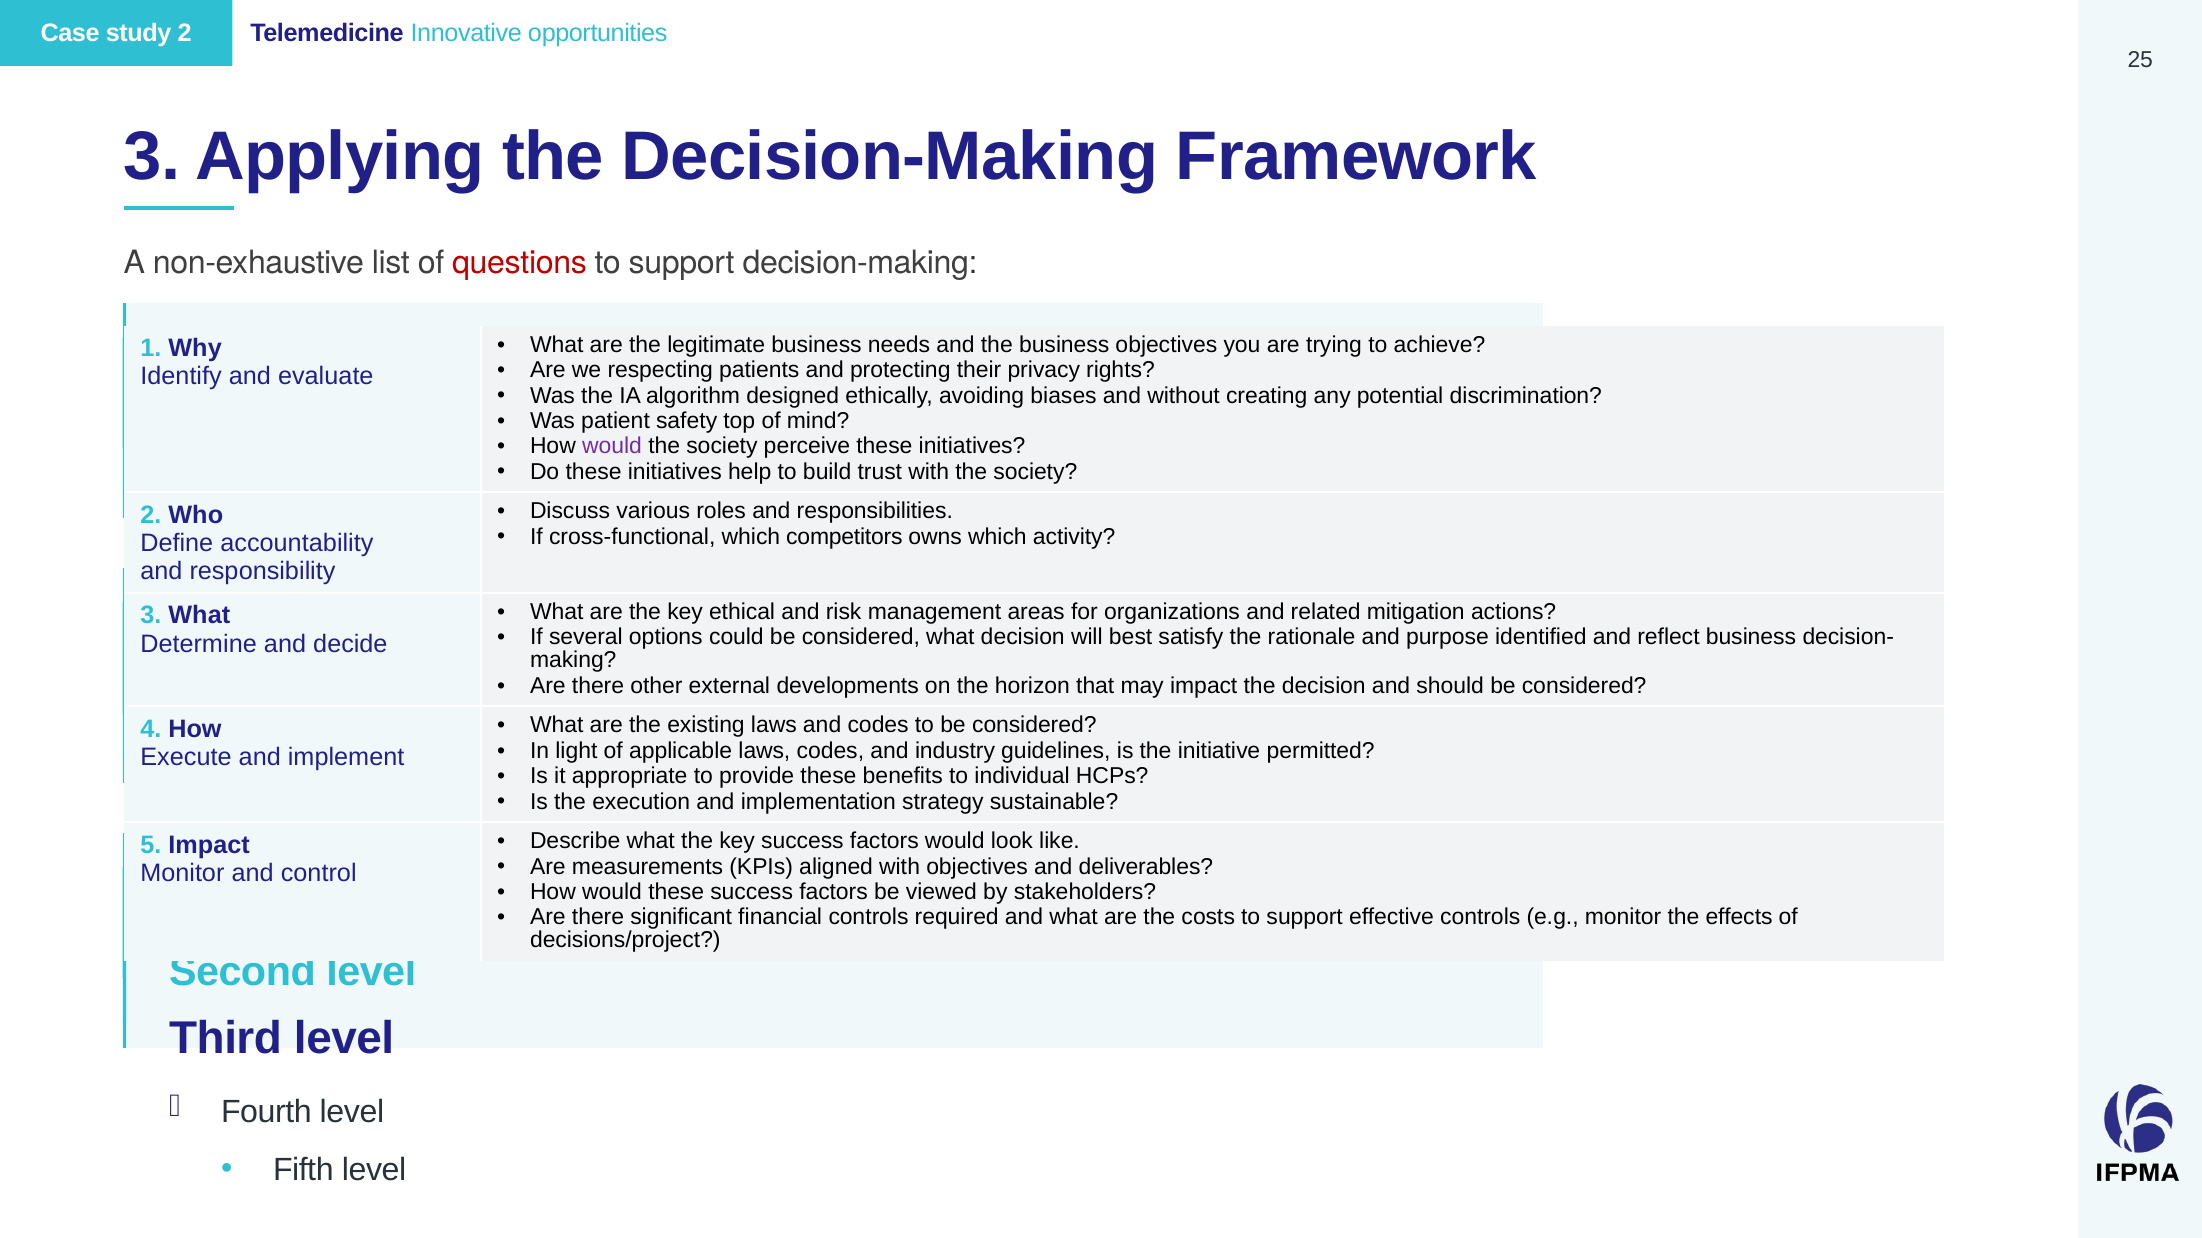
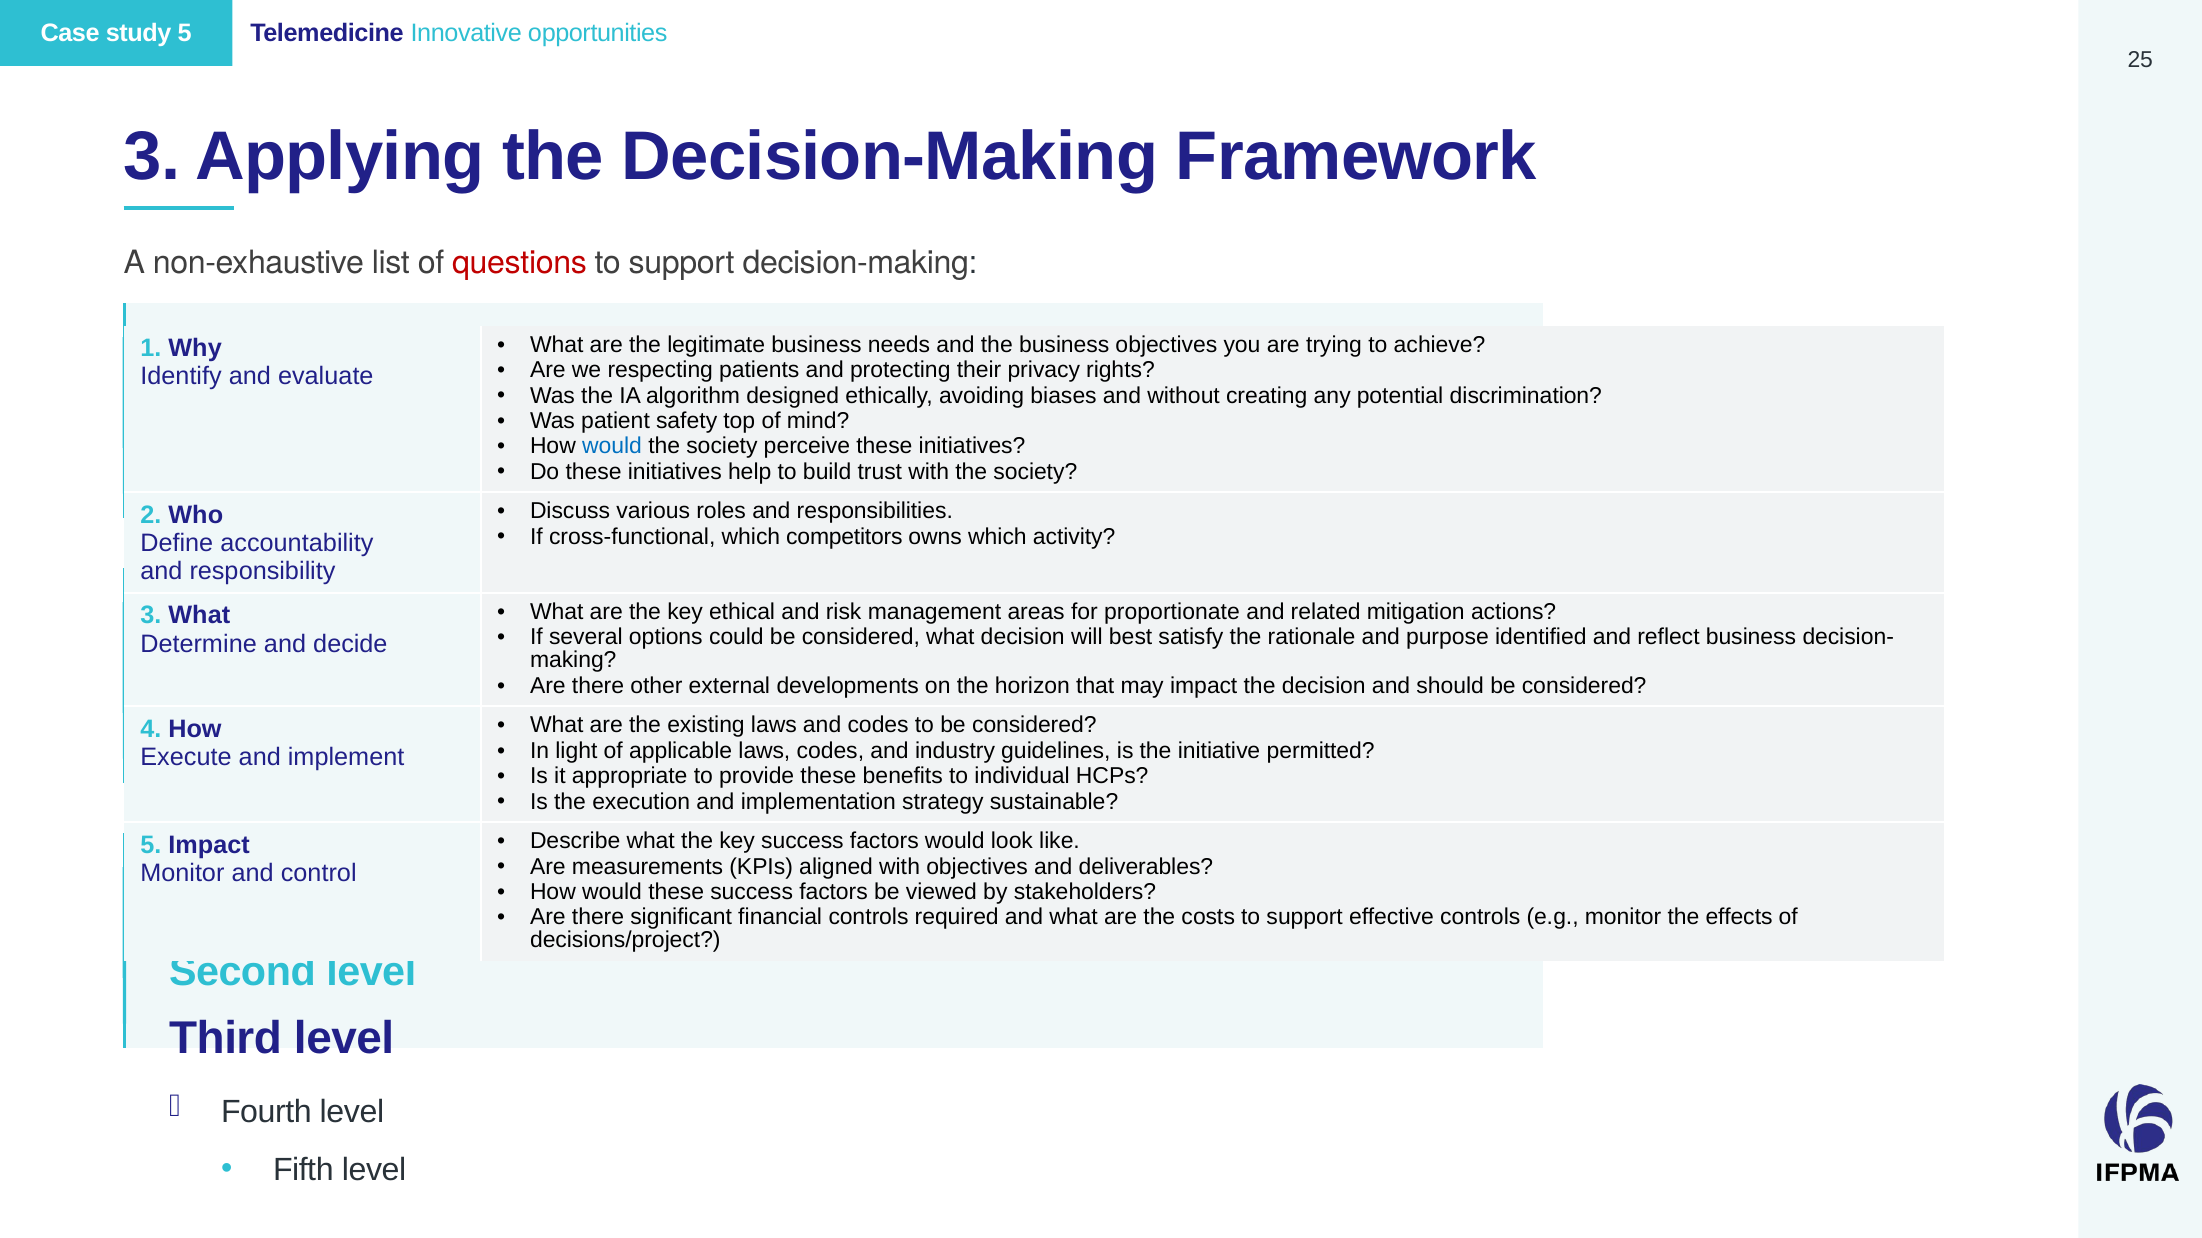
study 2: 2 -> 5 (185, 33)
would colour: purple -> blue (612, 446)
organizations: organizations -> proportionate (1172, 612)
